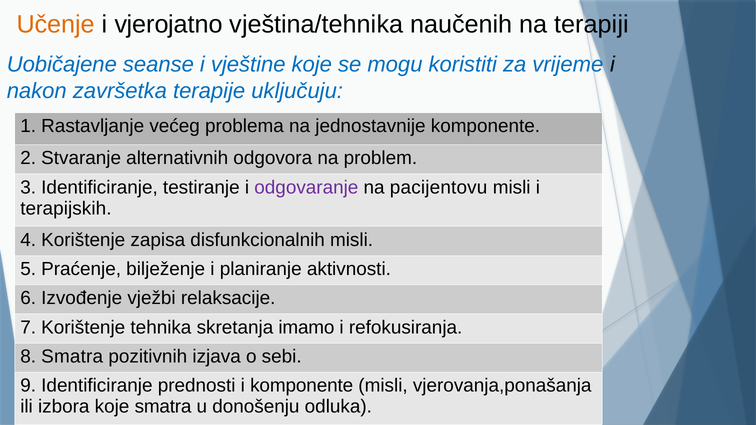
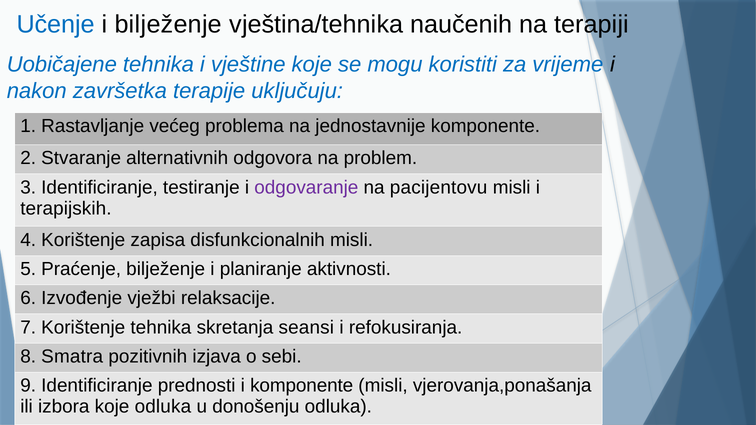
Učenje colour: orange -> blue (56, 24)
i vjerojatno: vjerojatno -> bilježenje (168, 24)
Uobičajene seanse: seanse -> tehnika (158, 65)
imamo: imamo -> seansi (306, 328)
koje smatra: smatra -> odluka (163, 407)
